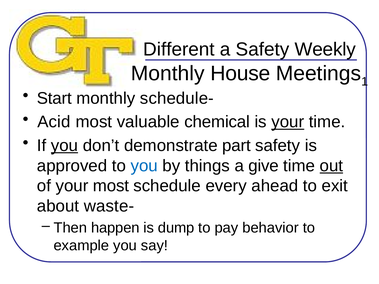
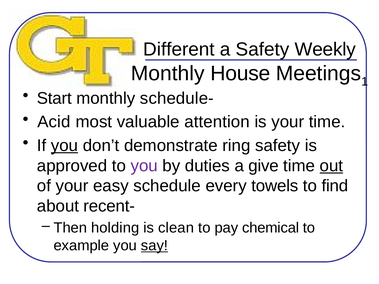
chemical: chemical -> attention (217, 122)
your underline: present -> none (288, 122)
part: part -> ring (236, 146)
you colour: blue -> purple (144, 166)
things: things -> duties (207, 166)
your most: most -> easy (111, 186)
ahead: ahead -> towels (275, 186)
exit: exit -> find (335, 186)
waste-: waste- -> recent- (109, 206)
happen: happen -> holding (115, 228)
dump: dump -> clean (176, 228)
behavior: behavior -> chemical (271, 228)
say underline: none -> present (154, 246)
